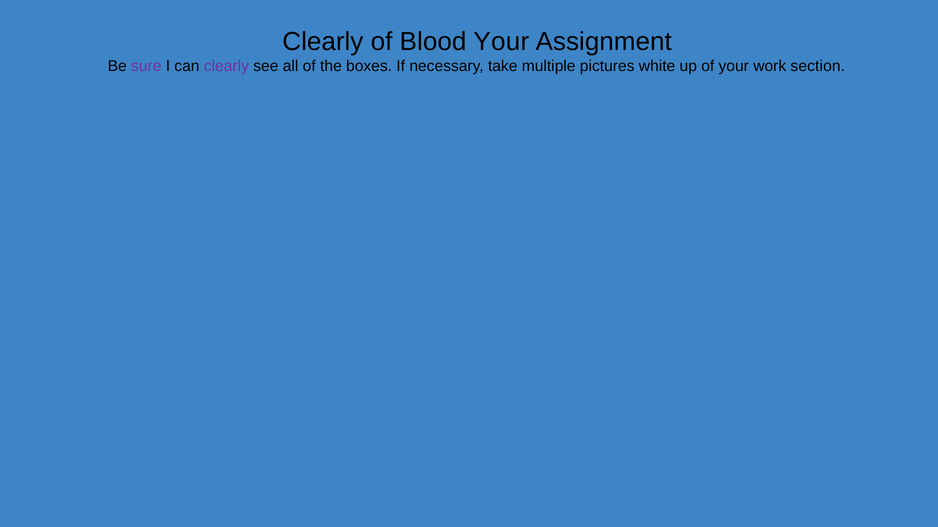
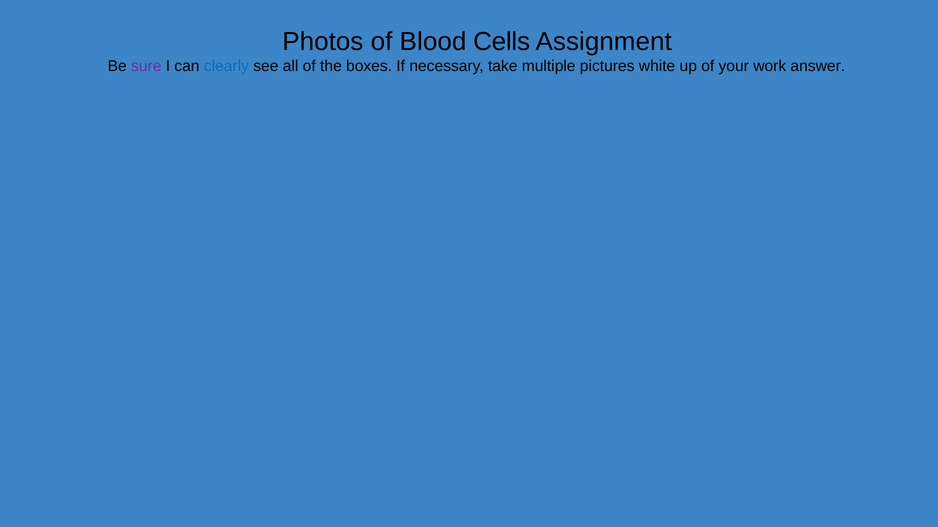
Clearly: Clearly -> Photos (323, 42)
Blood Your: Your -> Cells (502, 42)
clearly colour: purple -> blue (226, 66)
section: section -> answer (818, 66)
